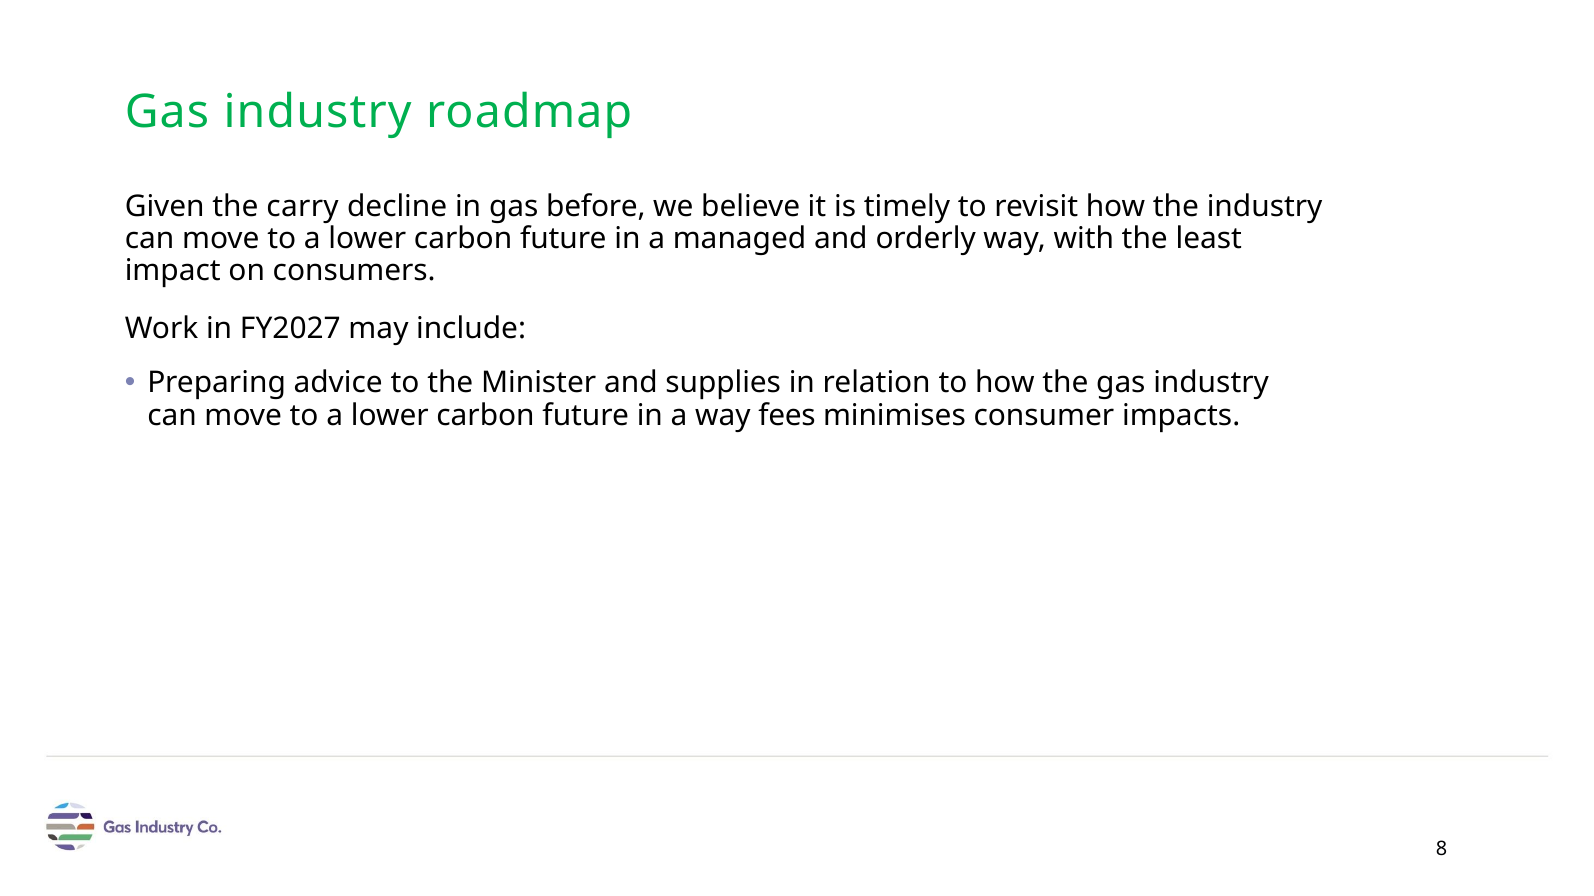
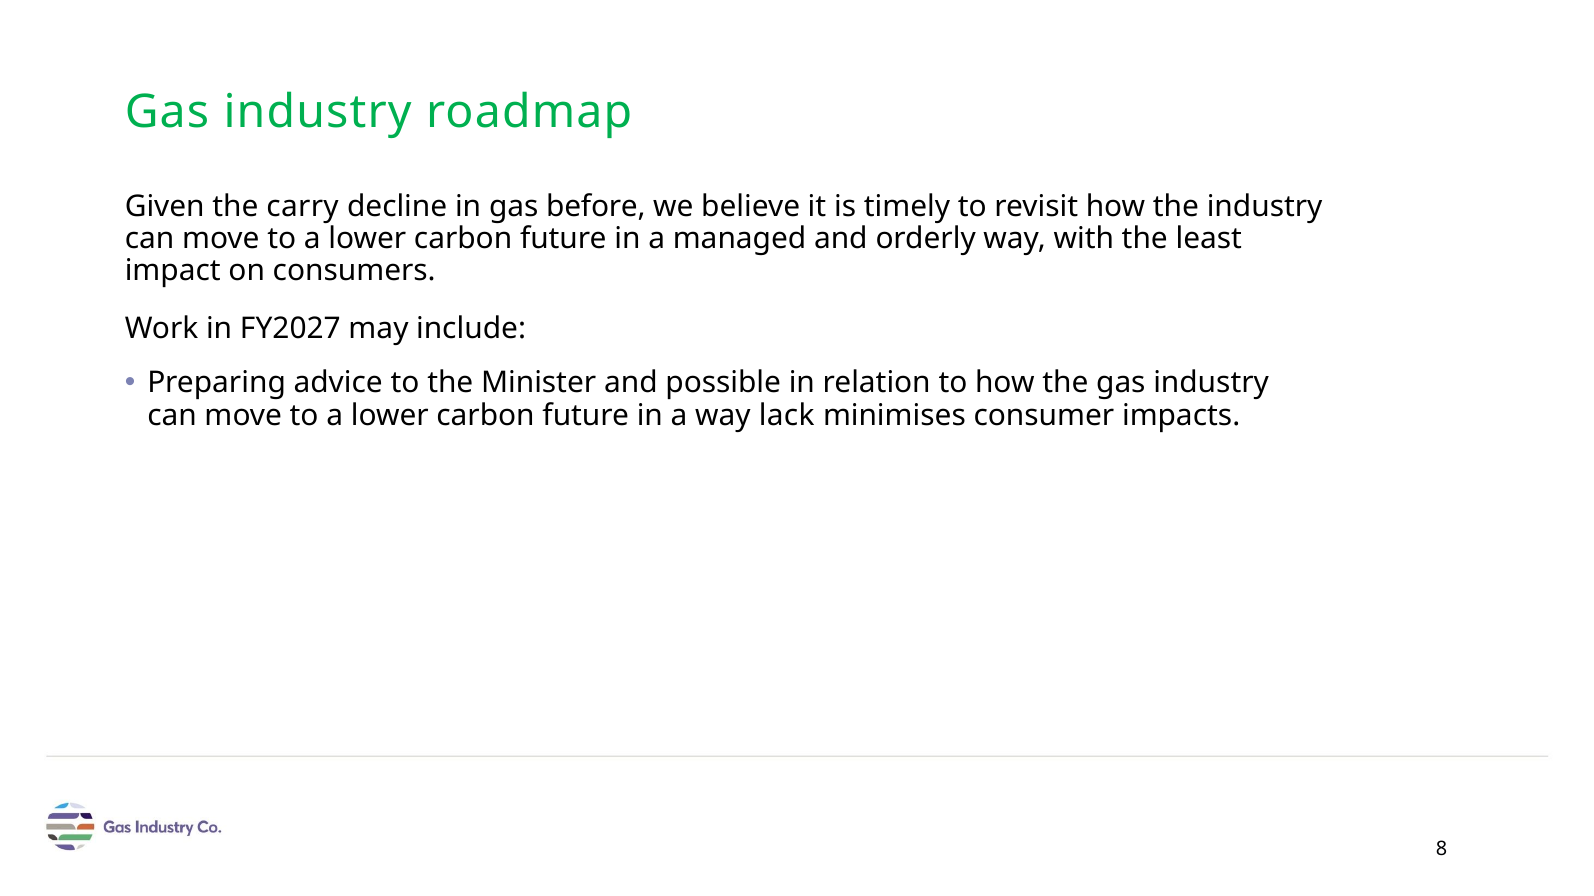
supplies: supplies -> possible (723, 383)
fees: fees -> lack (787, 415)
